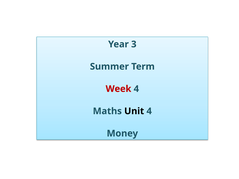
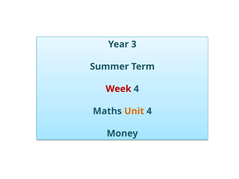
Unit colour: black -> orange (134, 111)
